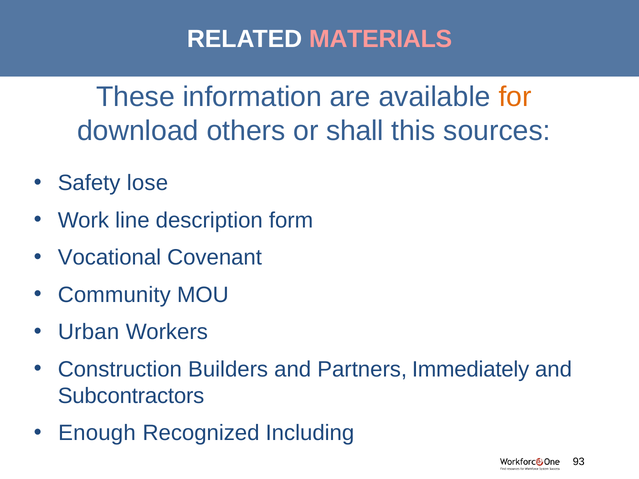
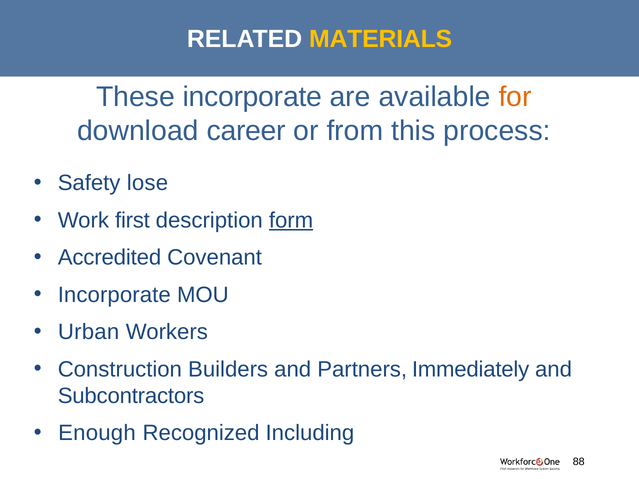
MATERIALS colour: pink -> yellow (381, 39)
These information: information -> incorporate (252, 97)
others: others -> career (246, 131)
shall: shall -> from (355, 131)
sources: sources -> process (497, 131)
line: line -> first (132, 220)
form underline: none -> present (291, 220)
Vocational: Vocational -> Accredited (110, 258)
Community: Community -> Incorporate (114, 295)
93: 93 -> 88 (579, 462)
